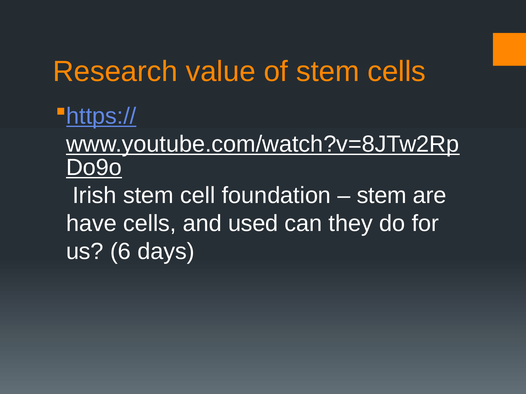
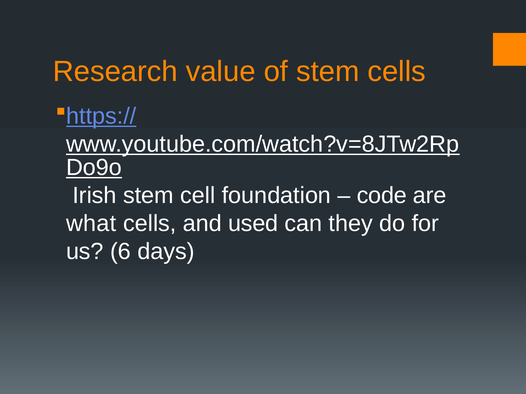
stem: stem -> code (382, 196)
have: have -> what (91, 224)
